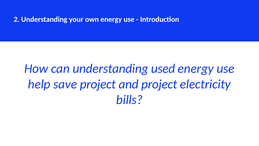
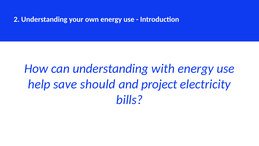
used: used -> with (163, 68)
save project: project -> should (98, 84)
